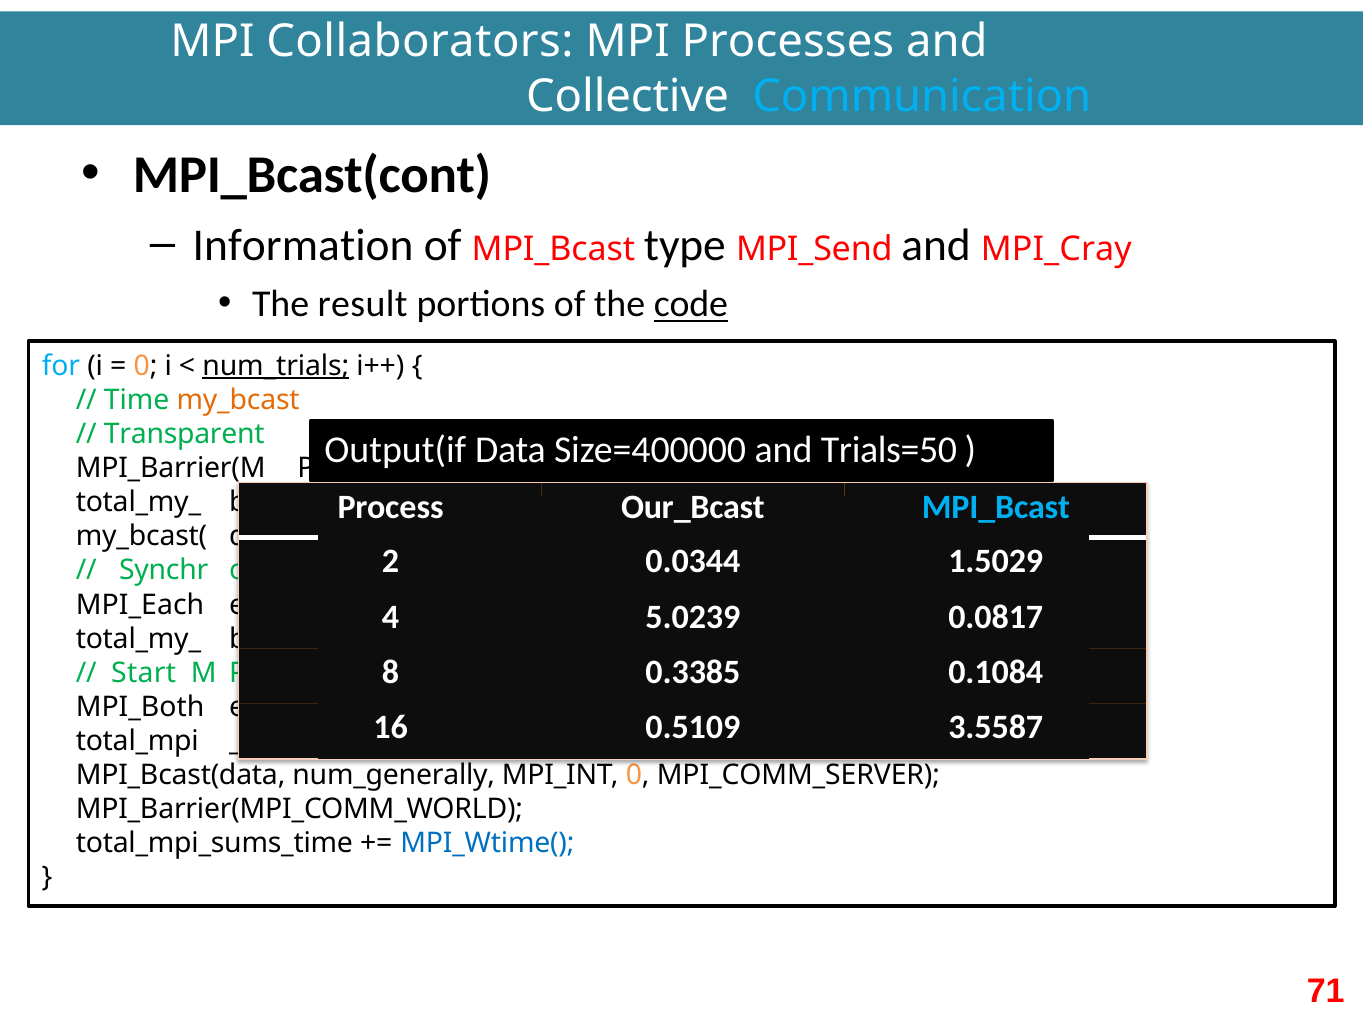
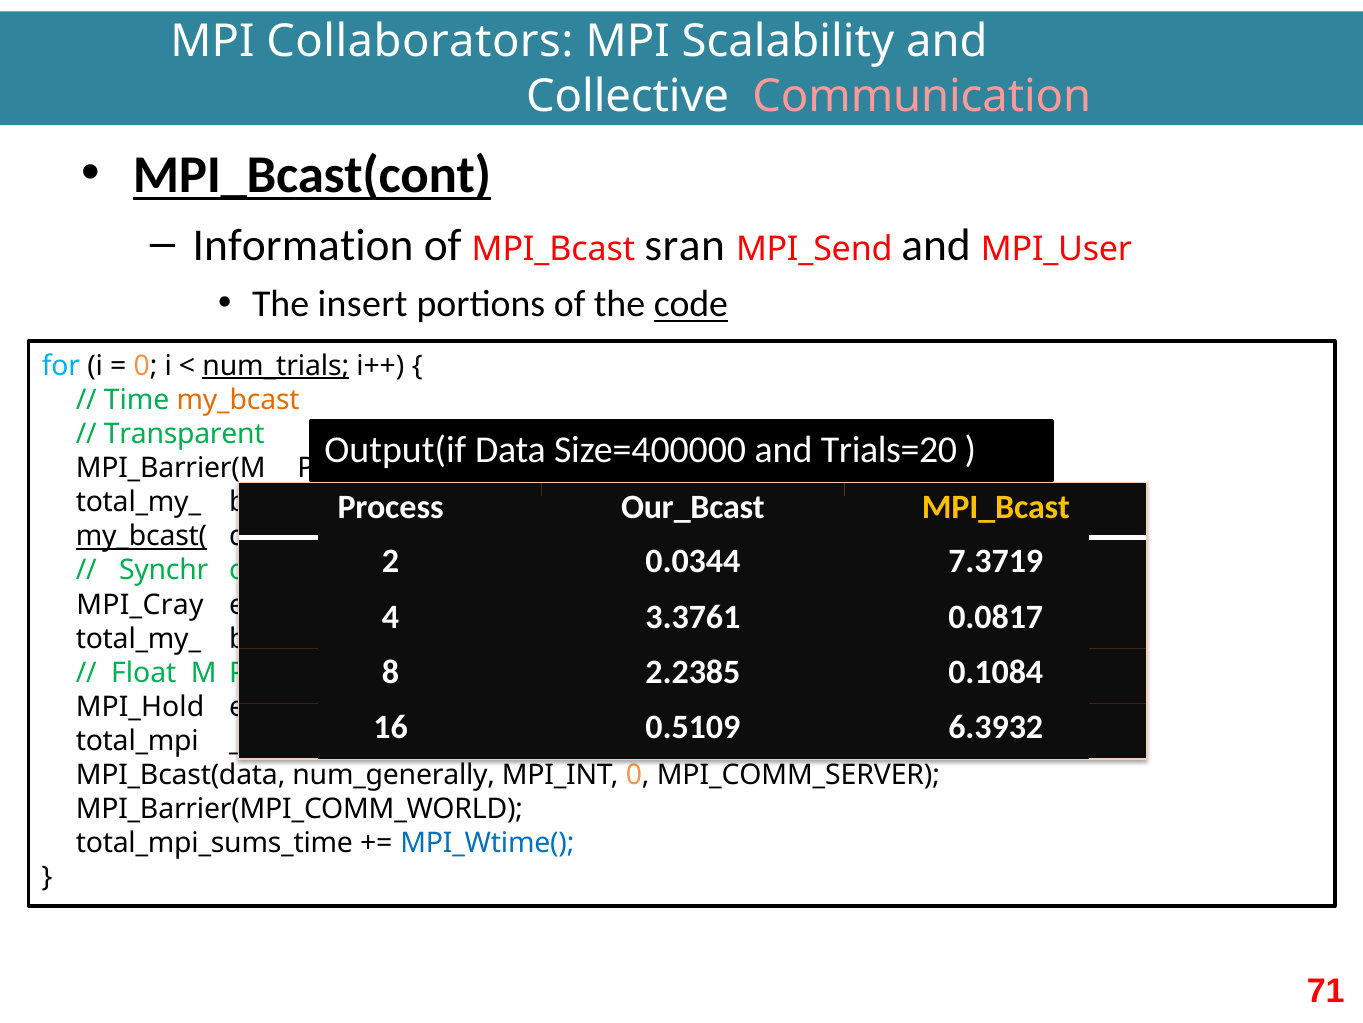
Processes: Processes -> Scalability (788, 42)
Communication colour: light blue -> pink (922, 96)
MPI_Bcast(cont underline: none -> present (312, 175)
type: type -> sran (685, 245)
MPI_Cray: MPI_Cray -> MPI_User (1056, 249)
result: result -> insert (363, 304)
Trials=50: Trials=50 -> Trials=20 (889, 450)
MPI_Bcast colour: light blue -> yellow (996, 507)
my_bcast( underline: none -> present (142, 536)
1.5029: 1.5029 -> 7.3719 (996, 561)
MPI_Each: MPI_Each -> MPI_Cray (140, 604)
5.0239: 5.0239 -> 3.3761 (693, 616)
0.3385: 0.3385 -> 2.2385 (693, 672)
Start: Start -> Float (144, 672)
MPI_Both: MPI_Both -> MPI_Hold (140, 706)
3.5587: 3.5587 -> 6.3932 (996, 727)
